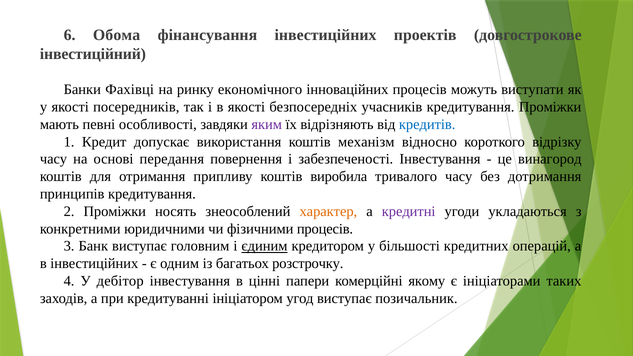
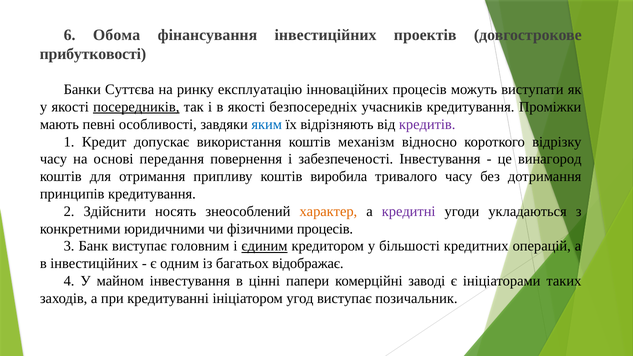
інвестиційний: інвестиційний -> прибутковості (93, 54)
Фахівці: Фахівці -> Суттєва (130, 90)
економічного: економічного -> експлуатацію (260, 90)
посередників underline: none -> present (136, 107)
яким colour: purple -> blue (267, 124)
кредитів colour: blue -> purple (427, 124)
2 Проміжки: Проміжки -> Здійснити (115, 211)
розстрочку: розстрочку -> відображає (308, 264)
дебітор: дебітор -> майном (120, 281)
якому: якому -> заводі (427, 281)
